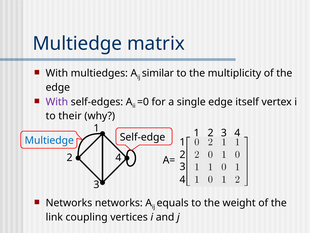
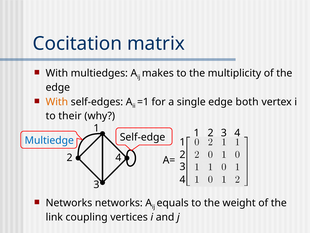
Multiedge: Multiedge -> Cocitation (77, 43)
similar: similar -> makes (158, 73)
With colour: purple -> orange (57, 102)
=0: =0 -> =1 (143, 102)
itself: itself -> both (247, 102)
